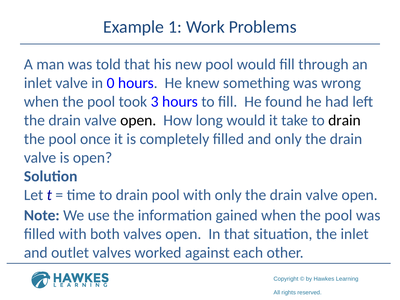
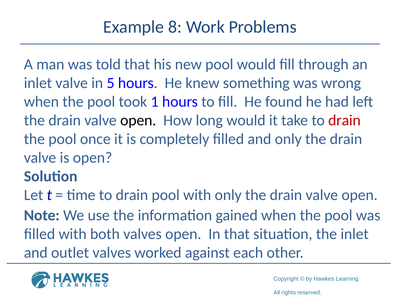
1: 1 -> 8 (175, 27)
0: 0 -> 5 (111, 83)
3: 3 -> 1 (155, 102)
drain colour: black -> red (344, 120)
